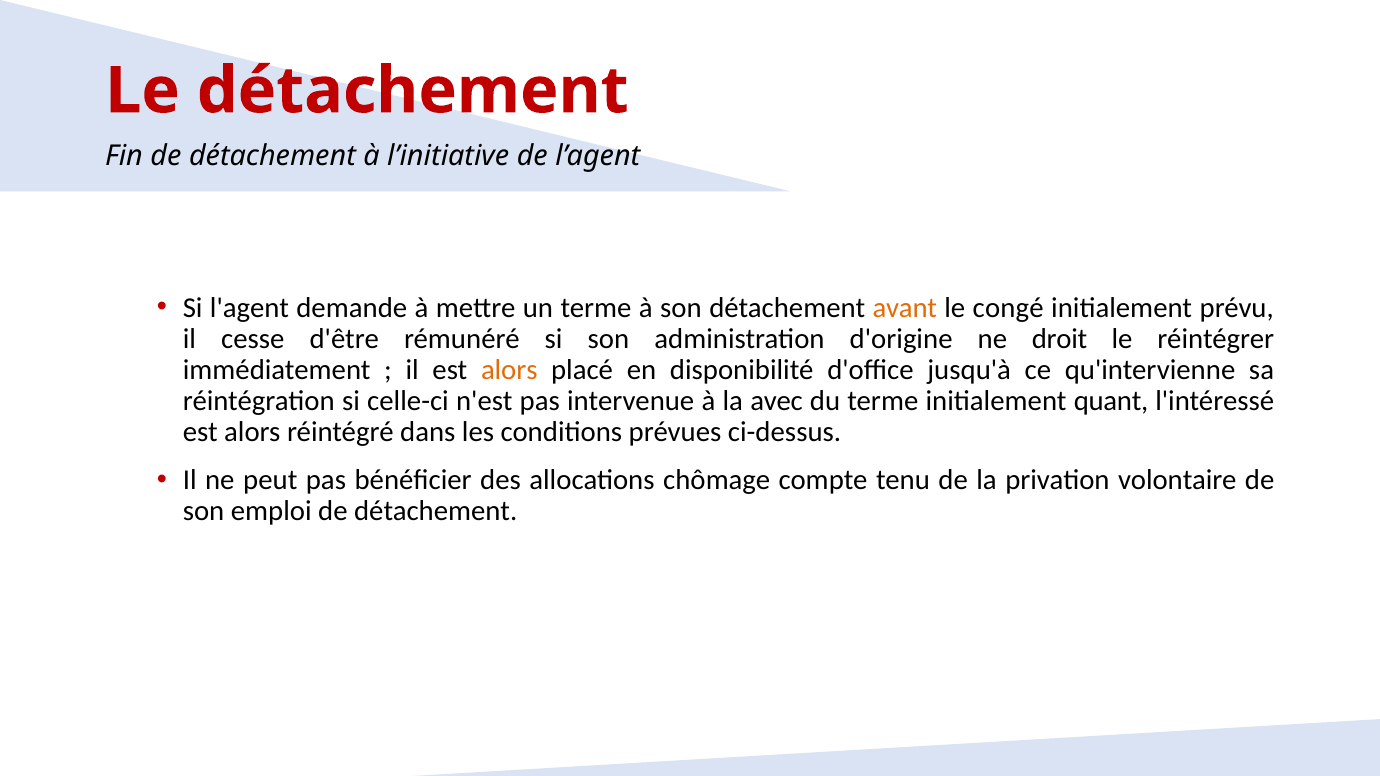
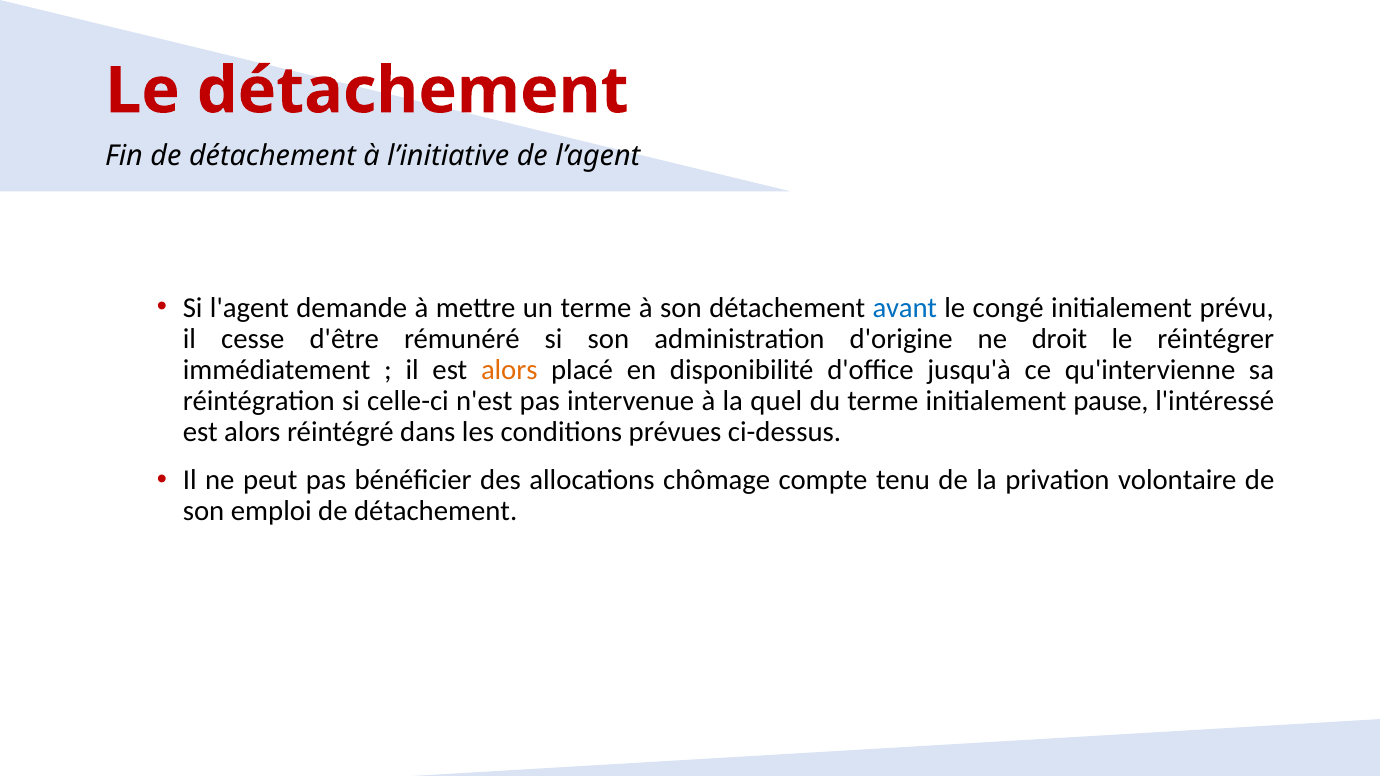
avant colour: orange -> blue (905, 308)
avec: avec -> quel (776, 401)
quant: quant -> pause (1111, 401)
